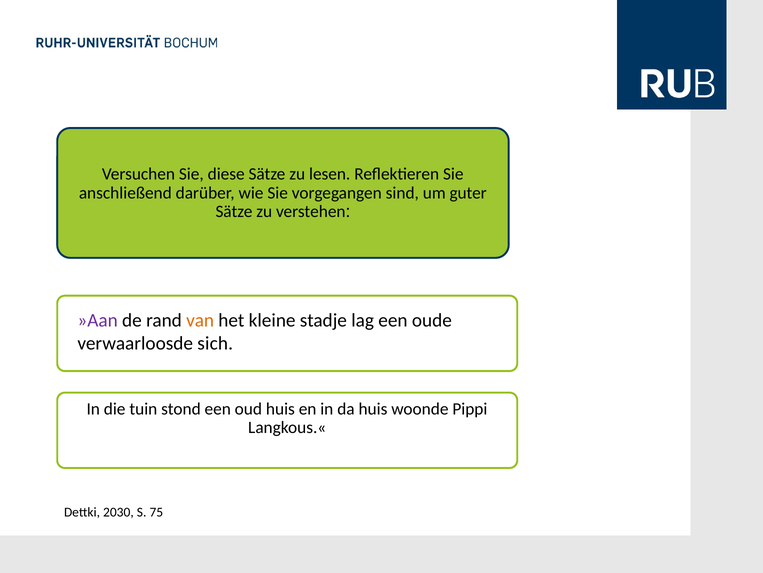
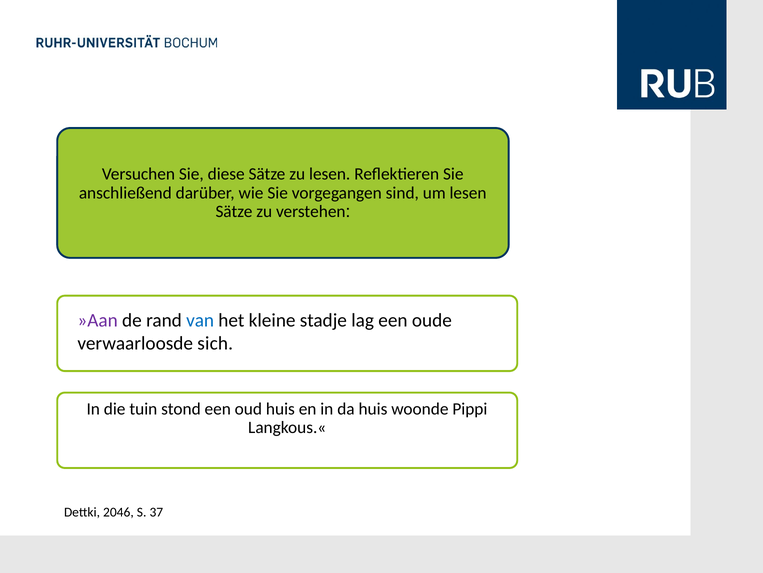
um guter: guter -> lesen (468, 193)
van colour: orange -> blue (200, 320)
2030: 2030 -> 2046 (118, 511)
75: 75 -> 37 (156, 511)
